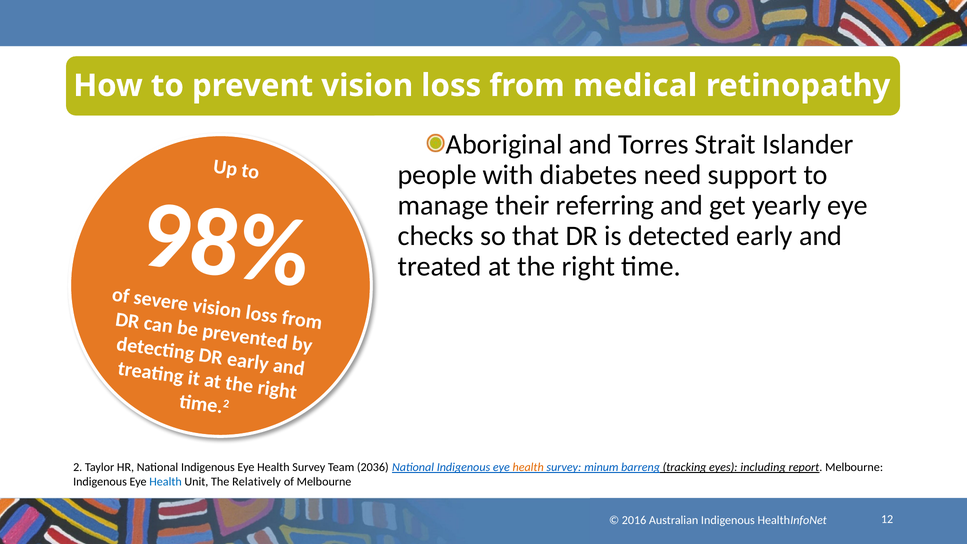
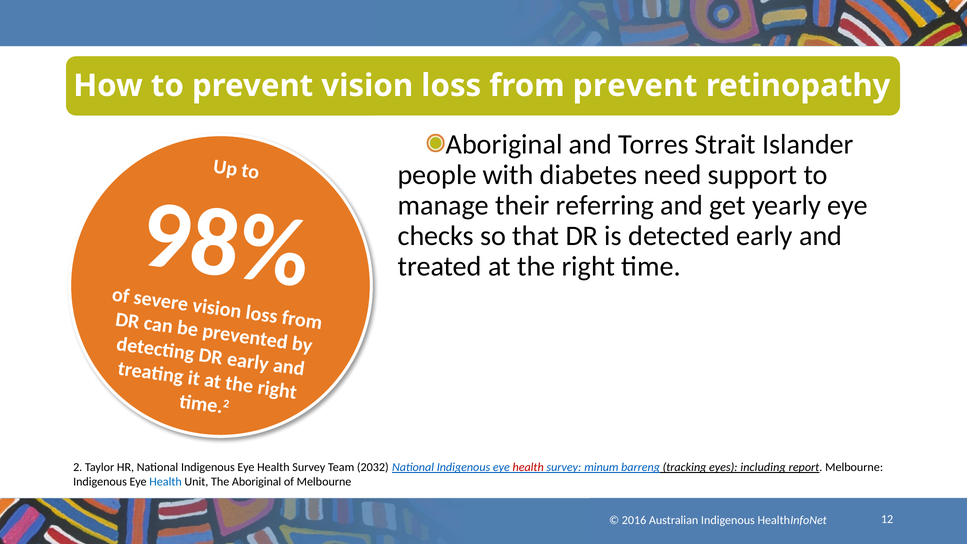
from medical: medical -> prevent (635, 86)
2036: 2036 -> 2032 (373, 467)
health colour: orange -> red (528, 467)
The Relatively: Relatively -> Aboriginal (257, 482)
